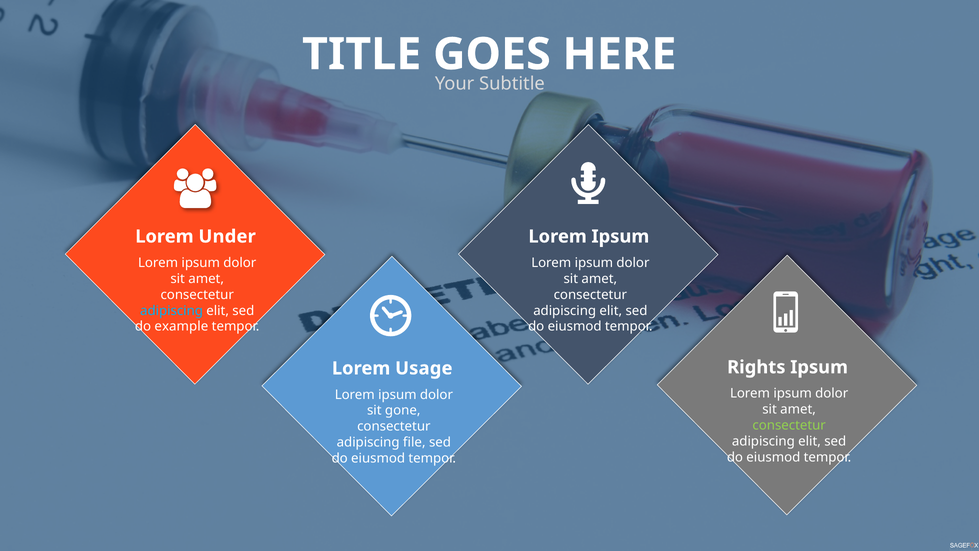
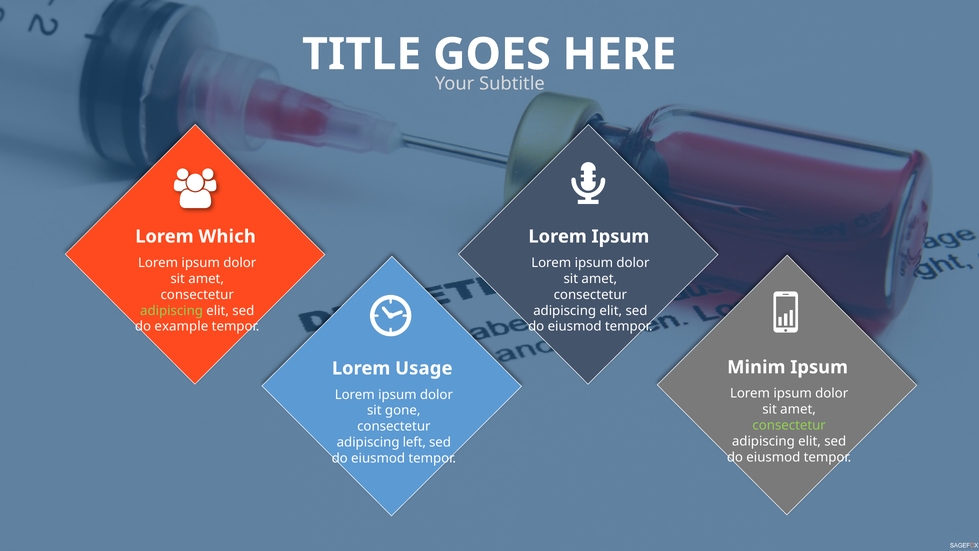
Under: Under -> Which (227, 236)
adipiscing colour: light blue -> light green (172, 310)
Rights: Rights -> Minim (756, 367)
file: file -> left (414, 442)
